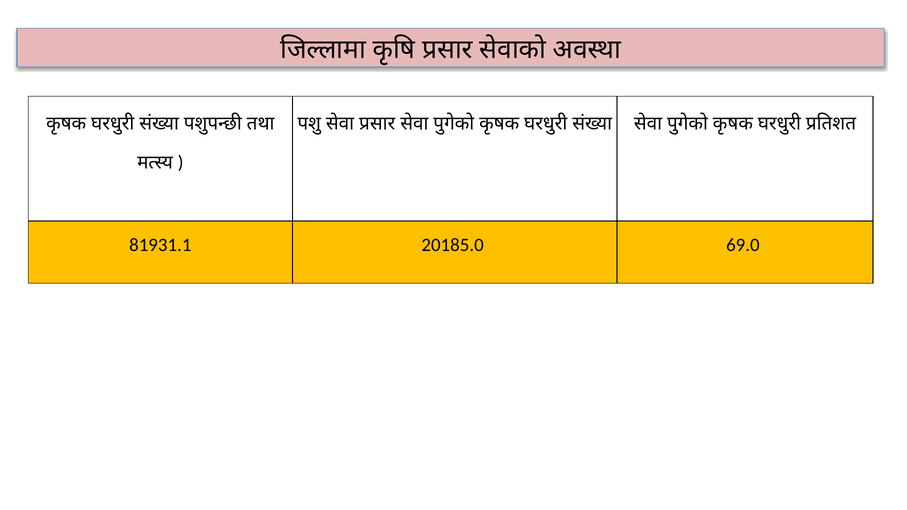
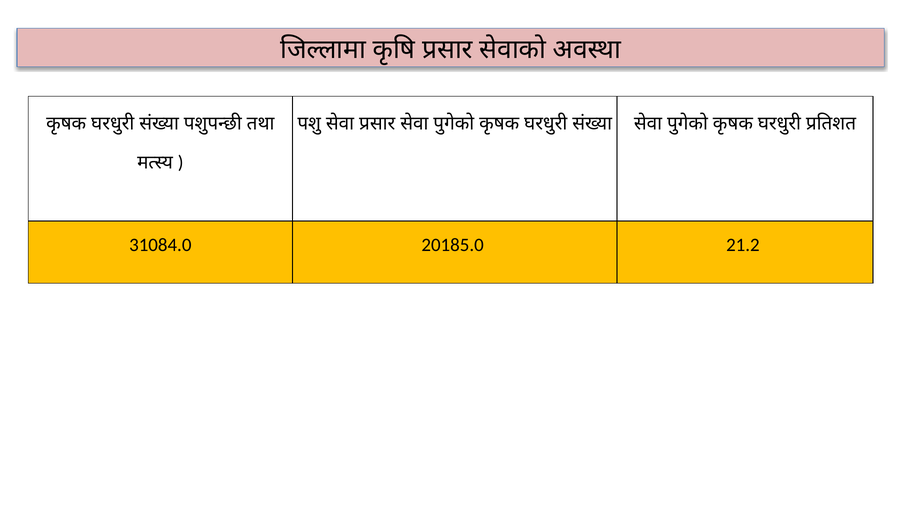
81931.1: 81931.1 -> 31084.0 (160, 245)
69.0: 69.0 -> 21.2 (743, 245)
